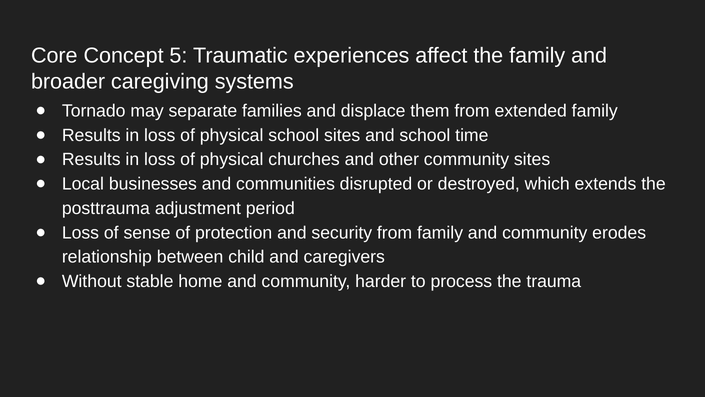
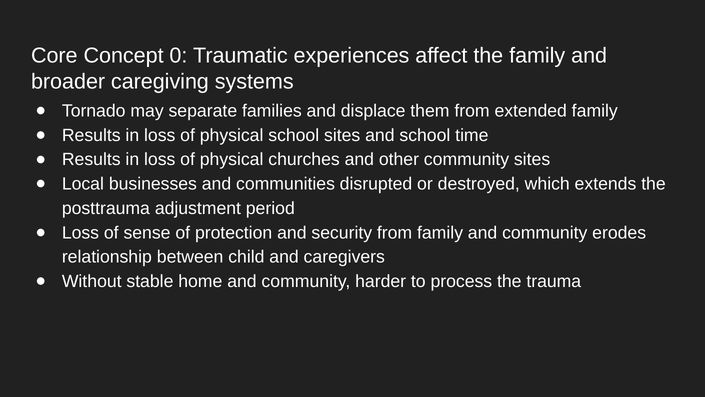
5: 5 -> 0 (178, 56)
